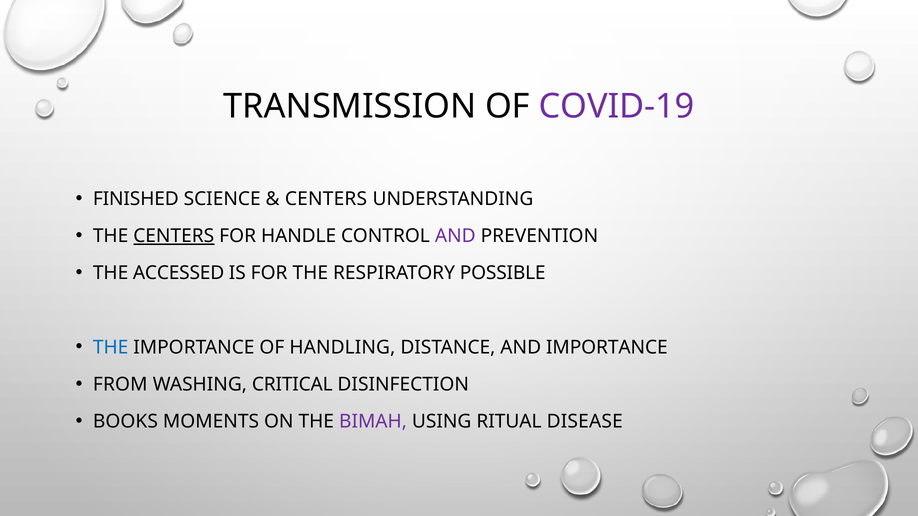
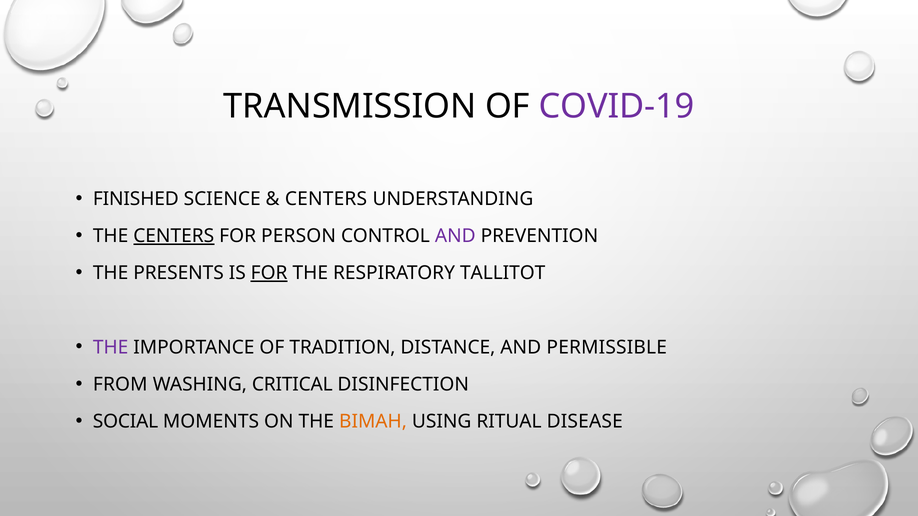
HANDLE: HANDLE -> PERSON (299, 236)
ACCESSED: ACCESSED -> PRESENTS (179, 273)
FOR underline: none -> present (269, 273)
POSSIBLE: POSSIBLE -> TALLITOT (503, 273)
THE colour: blue -> purple (111, 347)
HANDLING: HANDLING -> TRADITION (342, 347)
AND IMPORTANCE: IMPORTANCE -> PERMISSIBLE (607, 347)
BOOKS: BOOKS -> SOCIAL (126, 422)
BIMAH colour: purple -> orange (373, 422)
